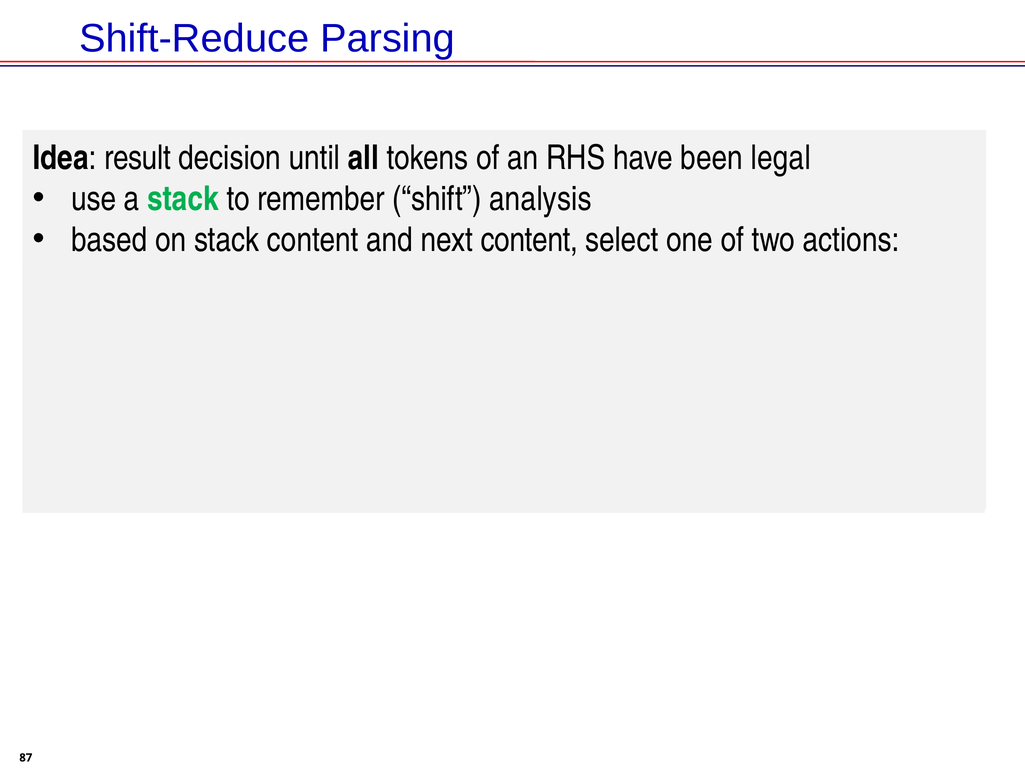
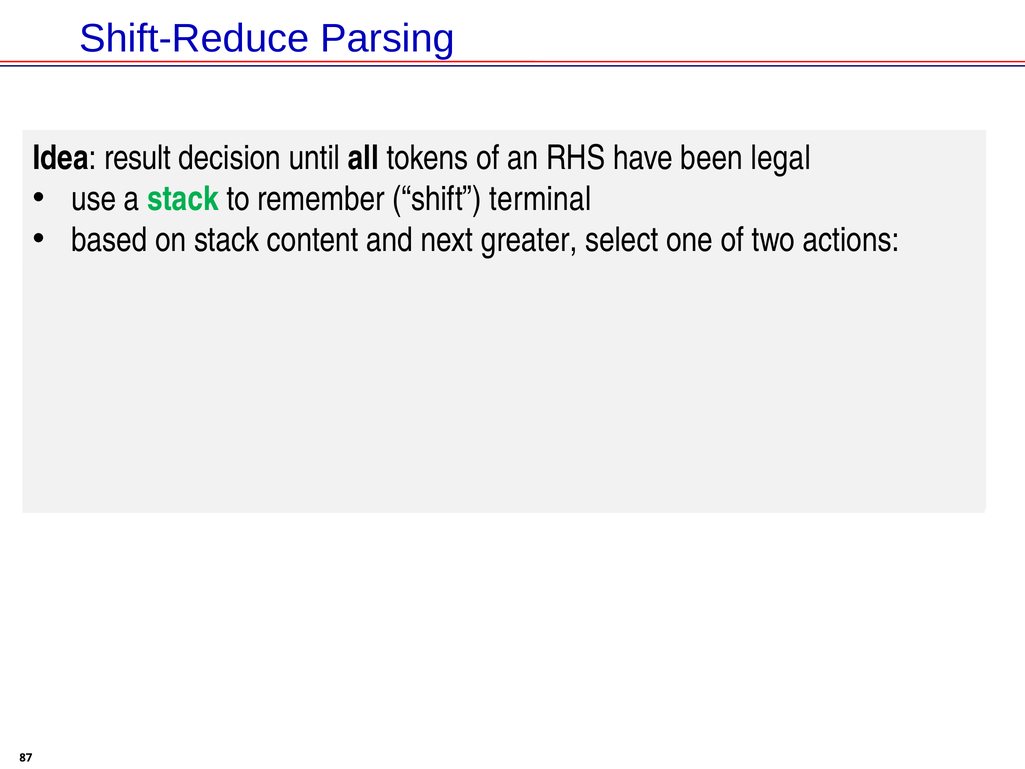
analysis: analysis -> terminal (540, 199)
next content: content -> greater (529, 240)
